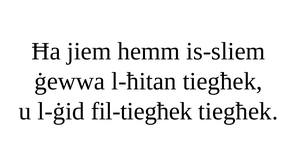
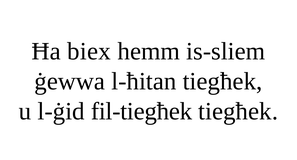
jiem: jiem -> biex (89, 51)
